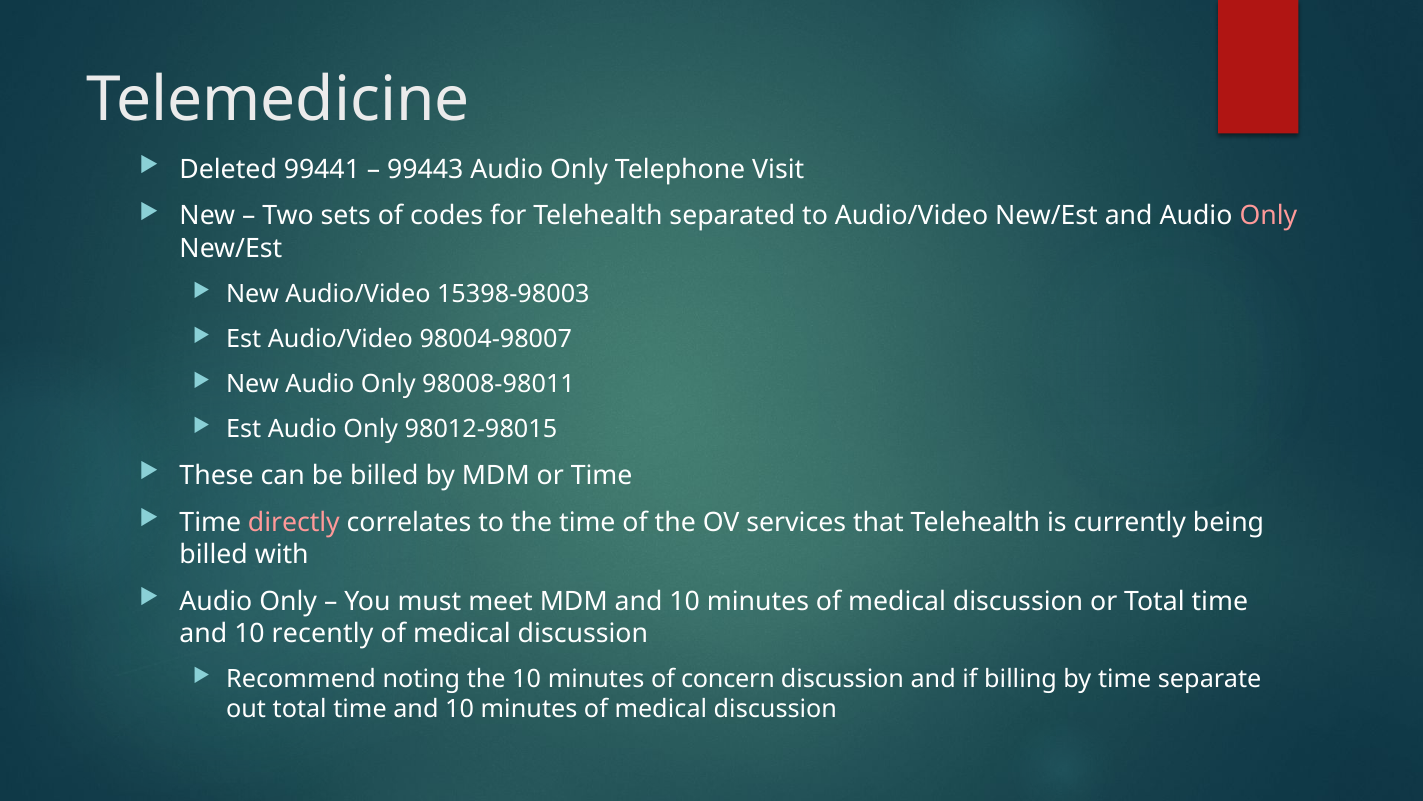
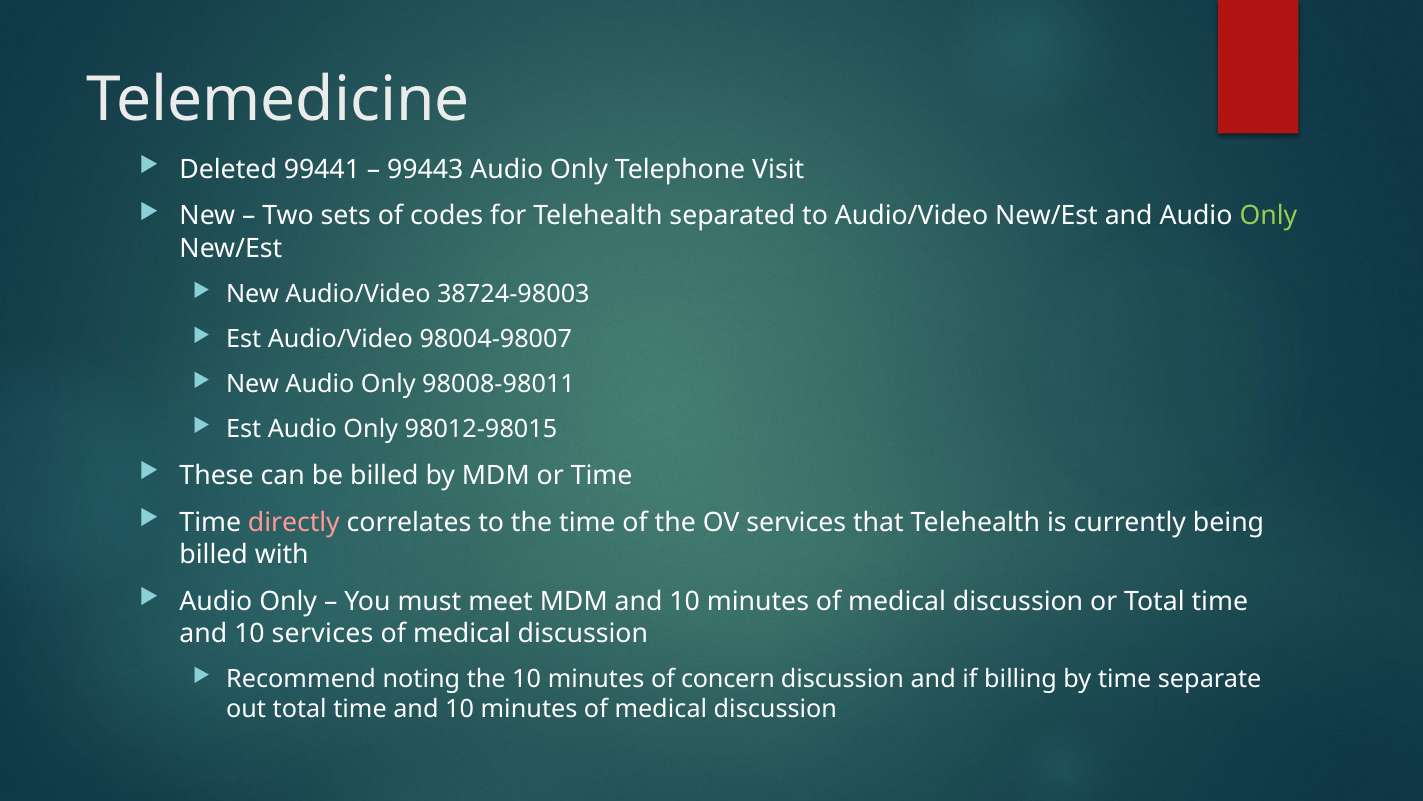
Only colour: pink -> light green (1268, 216)
15398-98003: 15398-98003 -> 38724-98003 (513, 294)
10 recently: recently -> services (323, 633)
